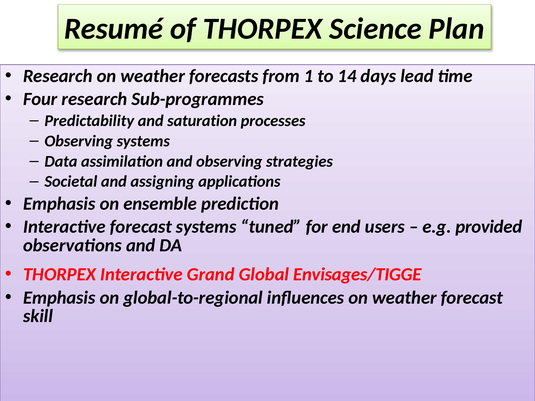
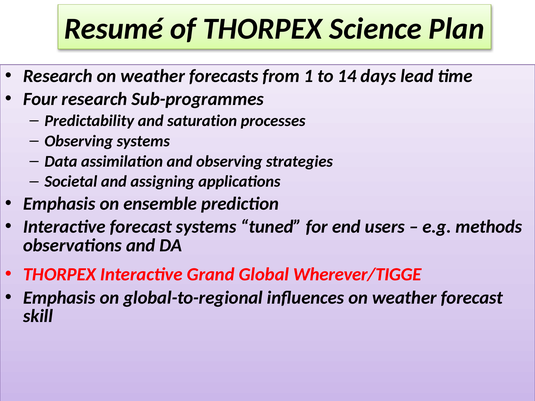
provided: provided -> methods (489, 227)
Envisages/TIGGE: Envisages/TIGGE -> Wherever/TIGGE (357, 275)
